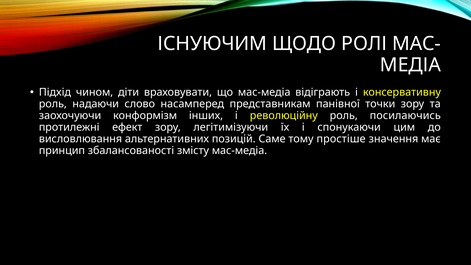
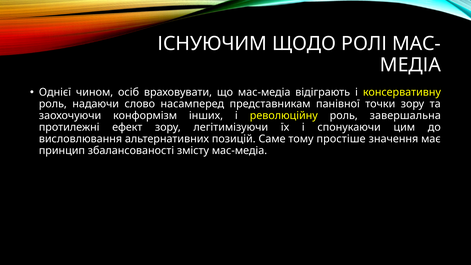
Підхід: Підхід -> Однієї (55, 92)
діти: діти -> осіб (129, 92)
посилаючись: посилаючись -> завершальна (405, 116)
